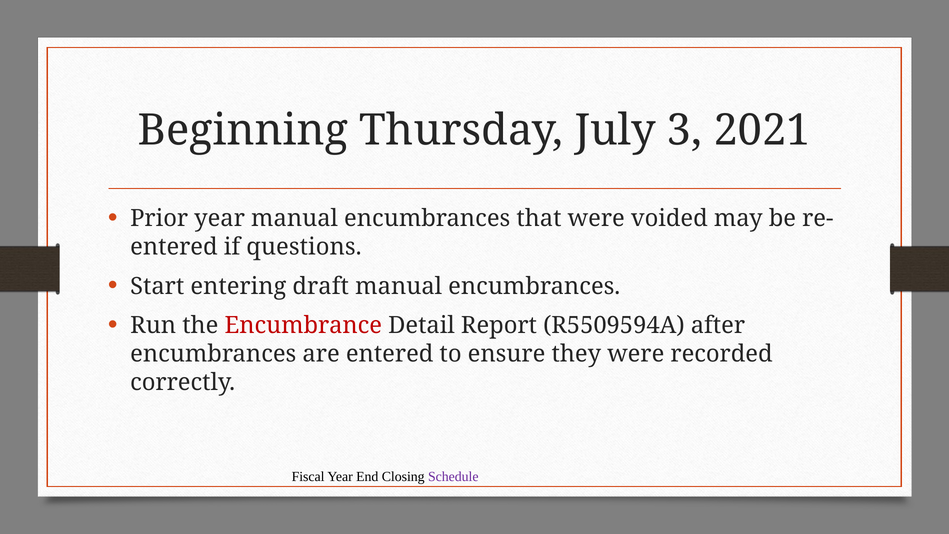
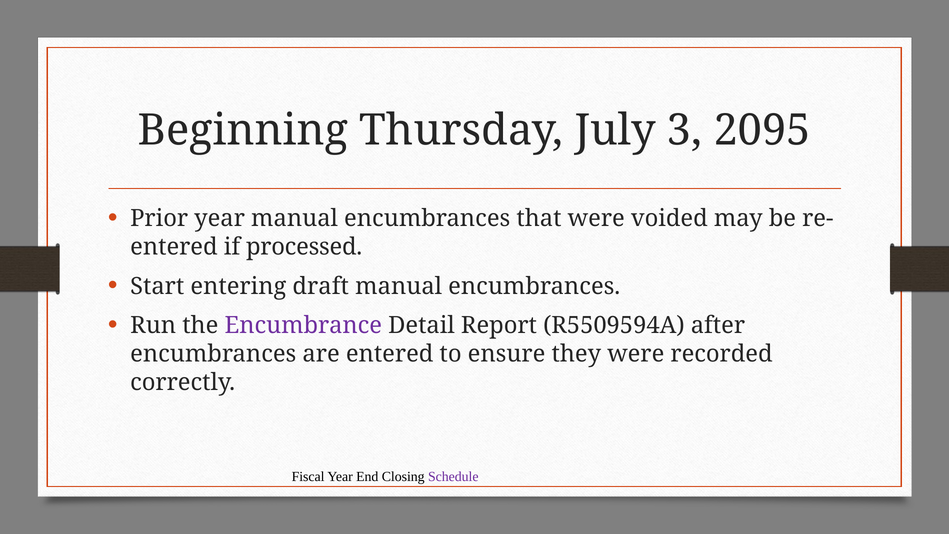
2021: 2021 -> 2095 (762, 130)
questions: questions -> processed (304, 247)
Encumbrance colour: red -> purple (303, 325)
